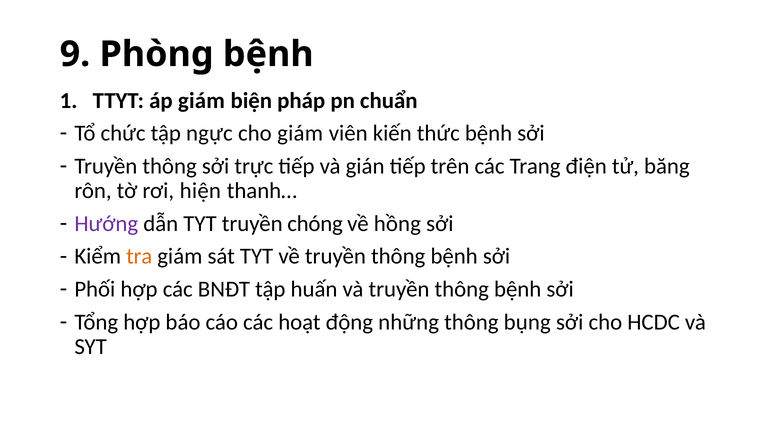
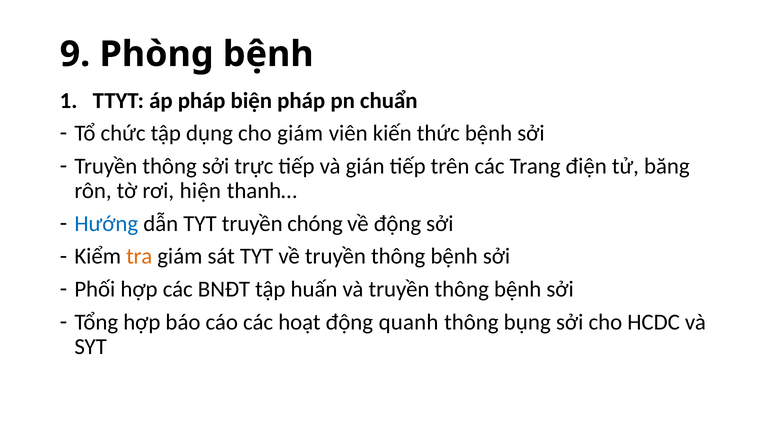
áp giám: giám -> pháp (202, 101)
ngực: ngực -> dụng (209, 133)
Hướng colour: purple -> blue (106, 224)
về hồng: hồng -> động (397, 224)
những: những -> quanh (409, 322)
